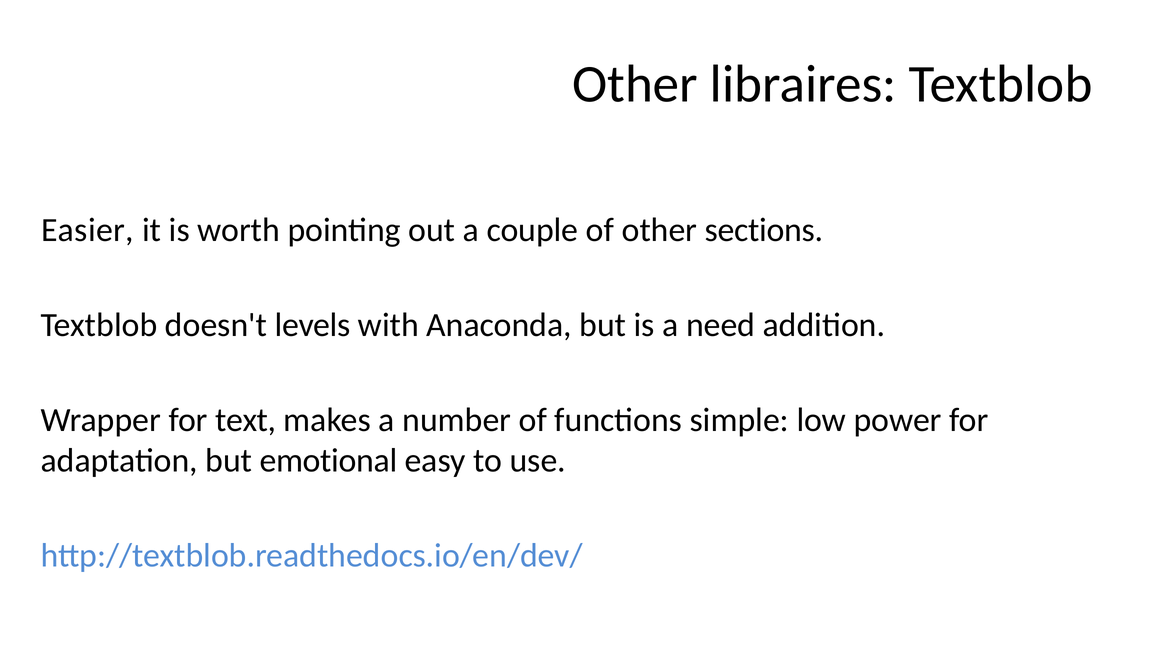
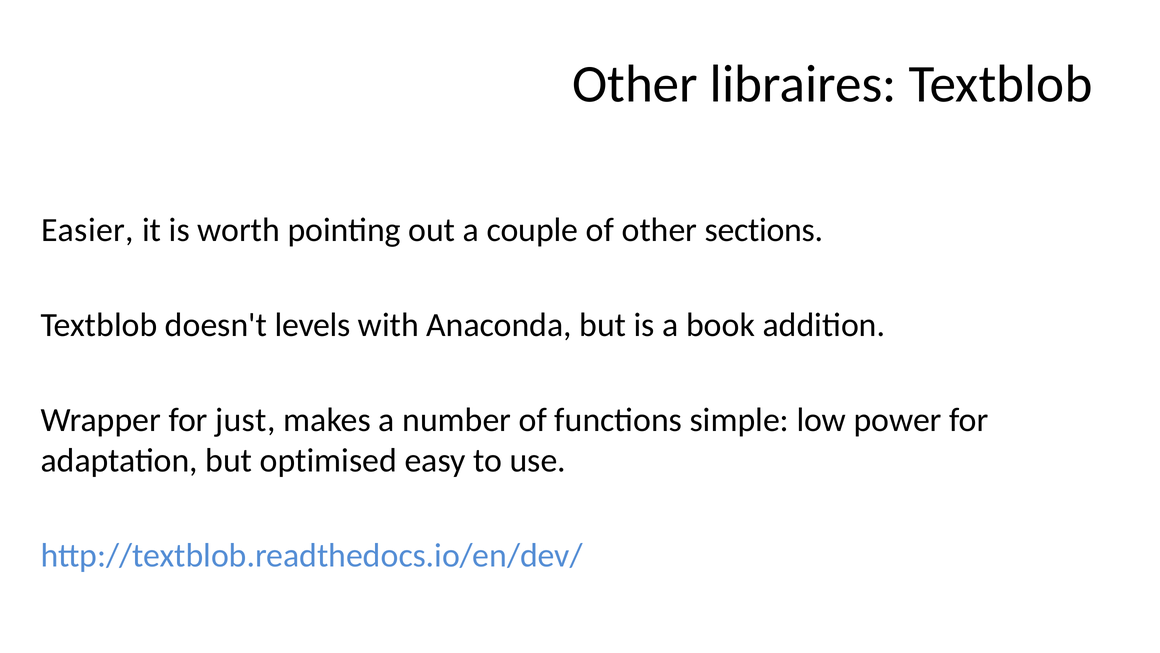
need: need -> book (721, 325)
text: text -> just (245, 420)
emotional: emotional -> optimised (328, 460)
